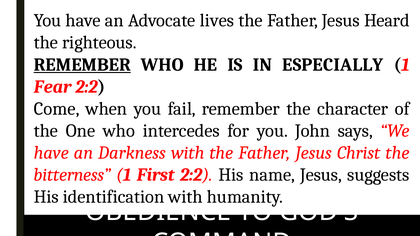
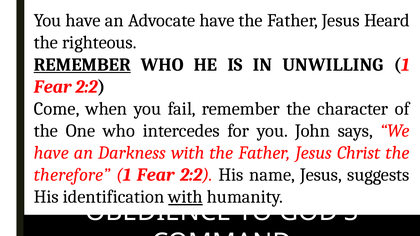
Advocate lives: lives -> have (217, 21)
ESPECIALLY: ESPECIALLY -> UNWILLING (333, 65)
bitterness: bitterness -> therefore (72, 175)
First: First -> Fear (156, 175)
with underline: none -> present (186, 197)
